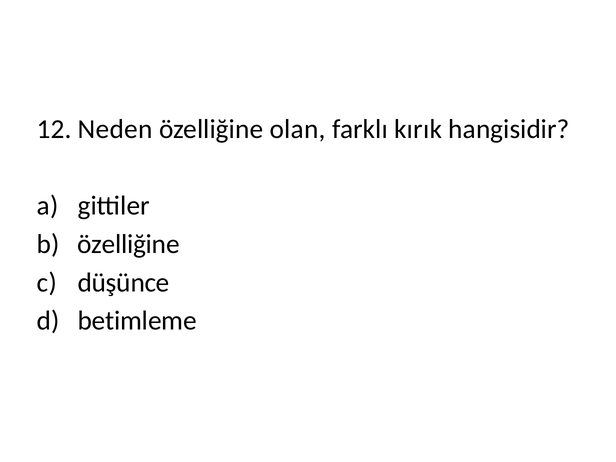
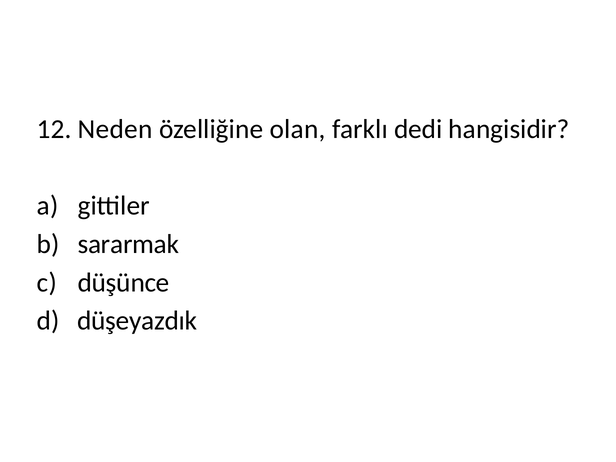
kırık: kırık -> dedi (418, 129)
özelliğine: özelliğine -> sararmak (128, 244)
betimleme: betimleme -> düşeyazdık (137, 321)
